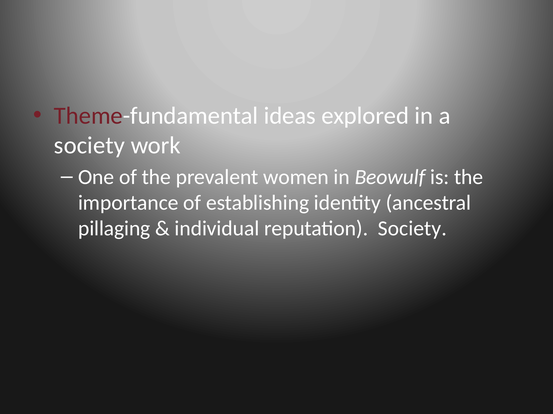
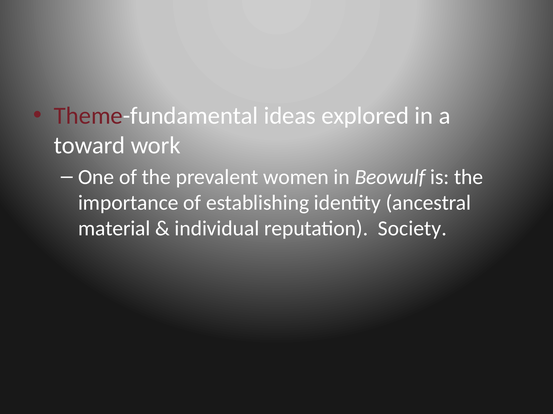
society: society -> toward (90, 146)
pillaging: pillaging -> material (114, 229)
